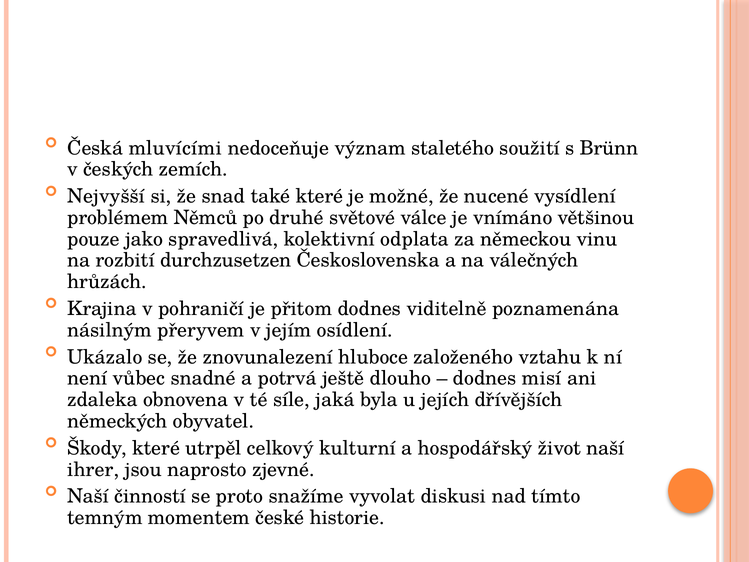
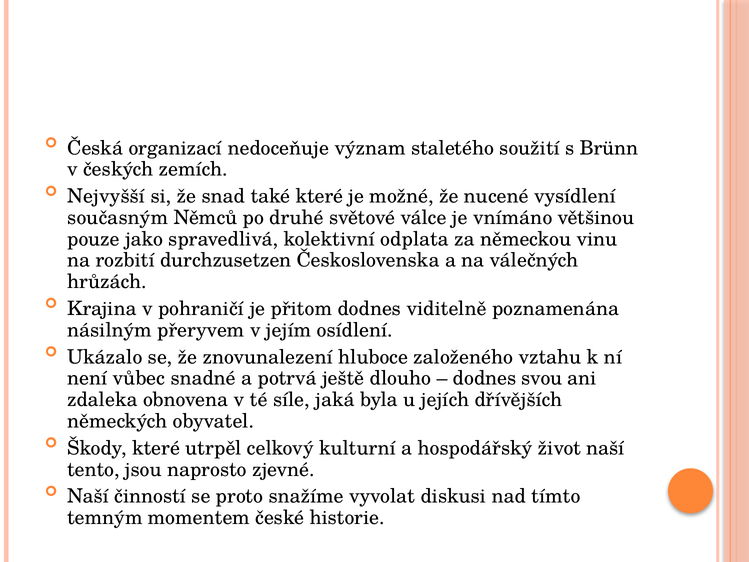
mluvícími: mluvícími -> organizací (175, 148)
problémem: problémem -> současným (118, 218)
misí: misí -> svou (542, 378)
ihrer: ihrer -> tento (93, 469)
